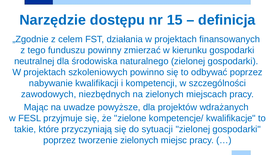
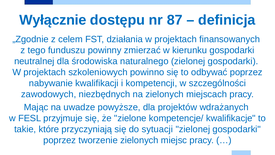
Narzędzie: Narzędzie -> Wyłącznie (53, 20)
15: 15 -> 87 (175, 20)
